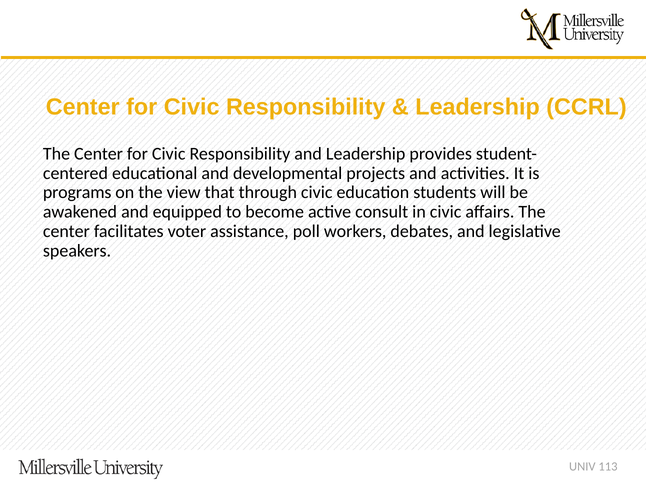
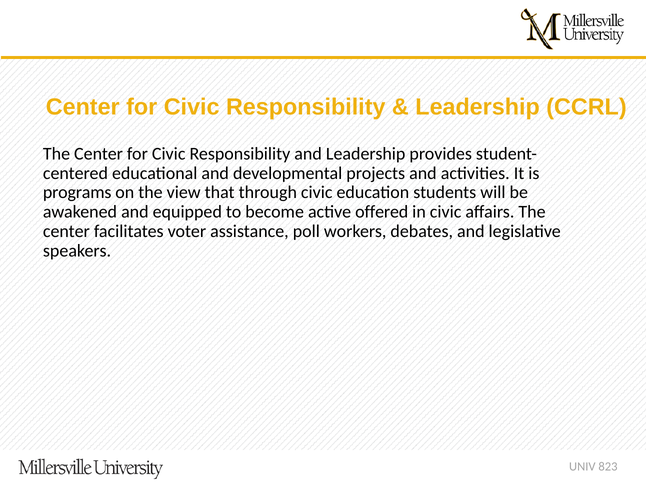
consult: consult -> offered (382, 212)
113: 113 -> 823 (608, 466)
